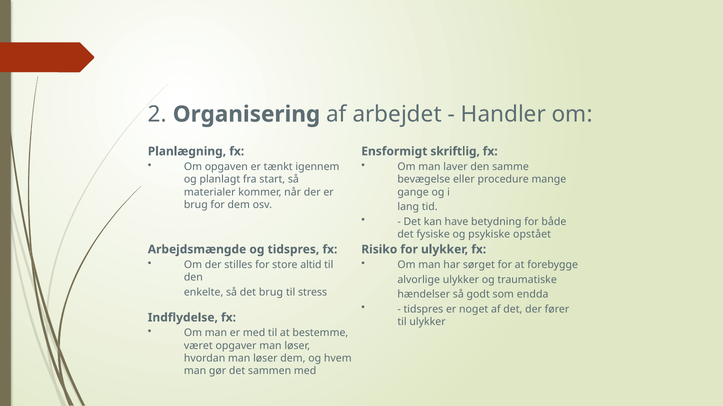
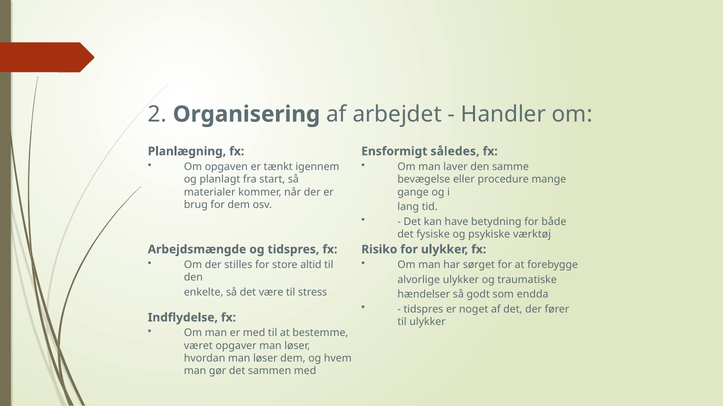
skriftlig: skriftlig -> således (455, 152)
opstået: opstået -> værktøj (532, 235)
det brug: brug -> være (271, 293)
